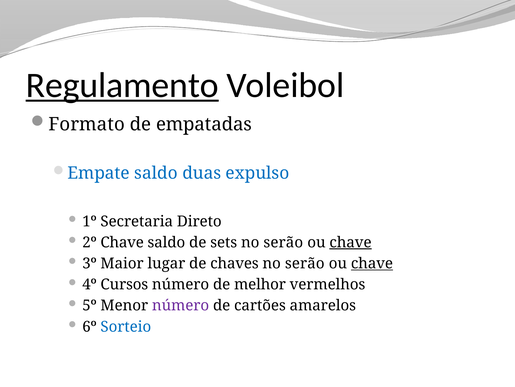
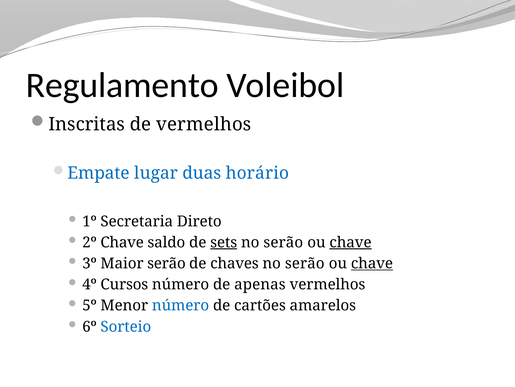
Regulamento underline: present -> none (122, 85)
Formato: Formato -> Inscritas (87, 124)
de empatadas: empatadas -> vermelhos (204, 124)
Empate saldo: saldo -> lugar (156, 173)
expulso: expulso -> horário (257, 173)
sets underline: none -> present (224, 242)
Maior lugar: lugar -> serão (166, 263)
melhor: melhor -> apenas (260, 284)
número colour: purple -> blue (181, 305)
